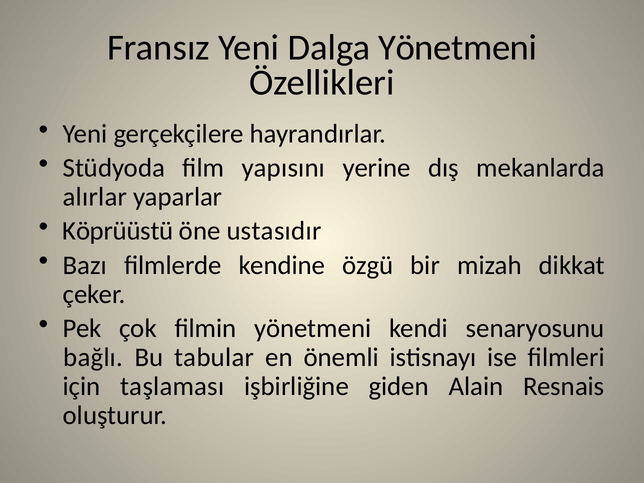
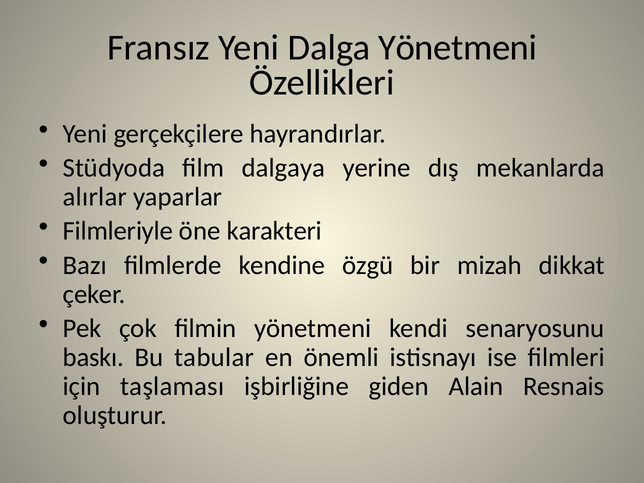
yapısını: yapısını -> dalgaya (283, 168)
Köprüüstü: Köprüüstü -> Filmleriyle (118, 231)
ustasıdır: ustasıdır -> karakteri (274, 231)
bağlı: bağlı -> baskı (93, 357)
